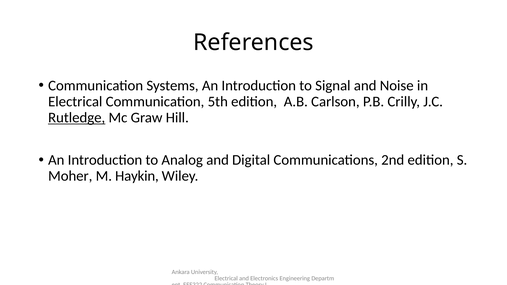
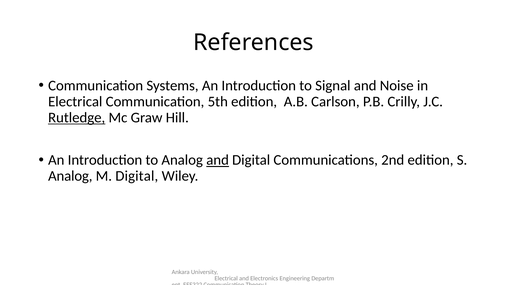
and underline: none -> present (218, 160)
Moher: Moher -> Analog (70, 176)
M Haykin: Haykin -> Digital (137, 176)
